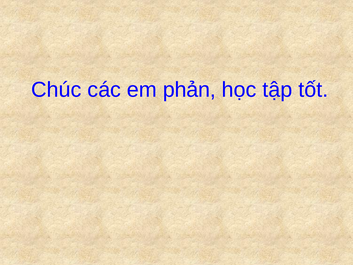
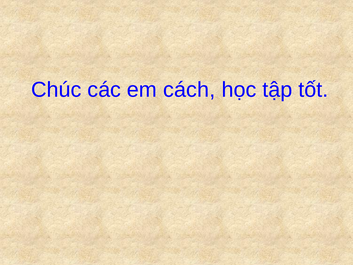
phản: phản -> cách (189, 90)
